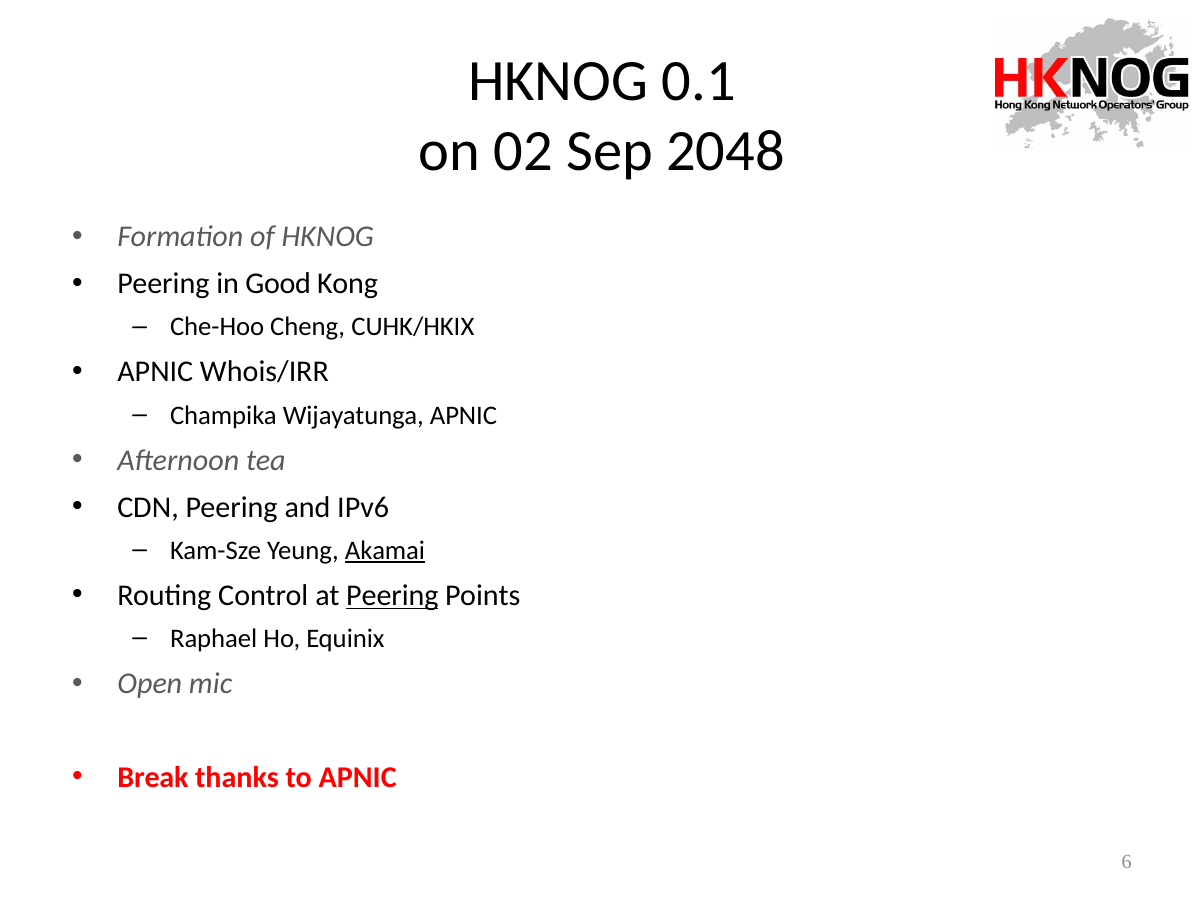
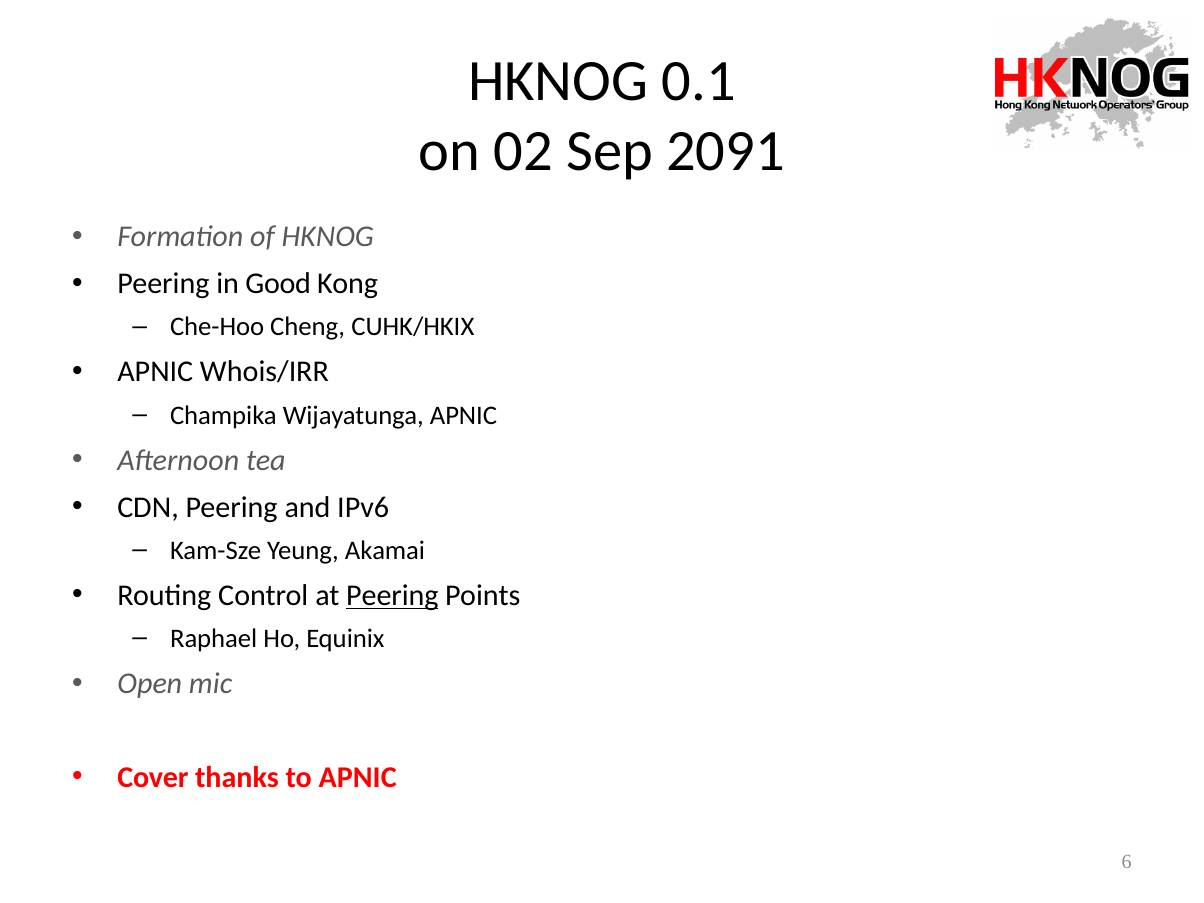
2048: 2048 -> 2091 (725, 152)
Akamai underline: present -> none (385, 550)
Break: Break -> Cover (153, 777)
